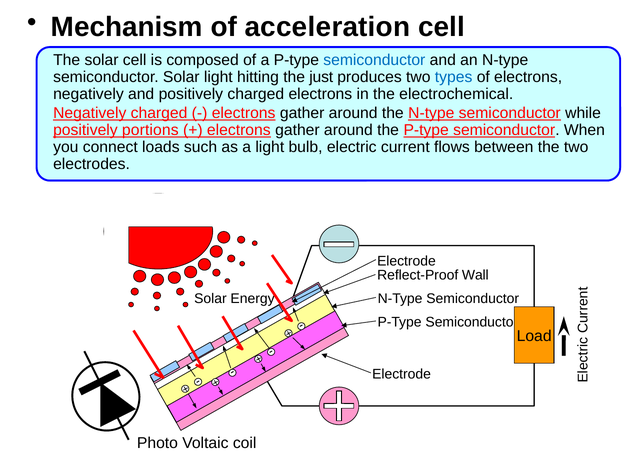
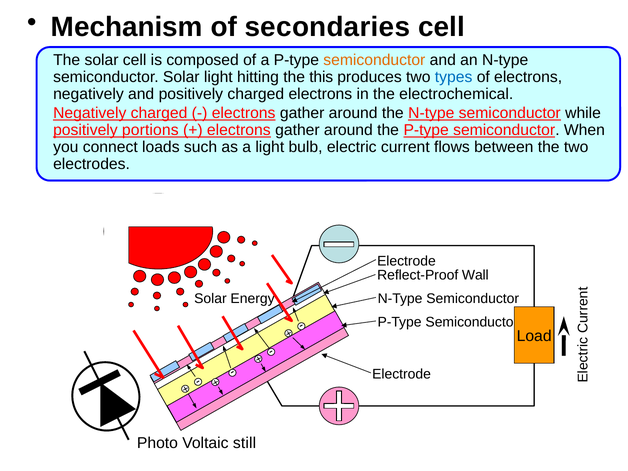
acceleration: acceleration -> secondaries (327, 27)
semiconductor colour: blue -> orange (374, 60)
just: just -> this (321, 77)
coil: coil -> still (245, 443)
